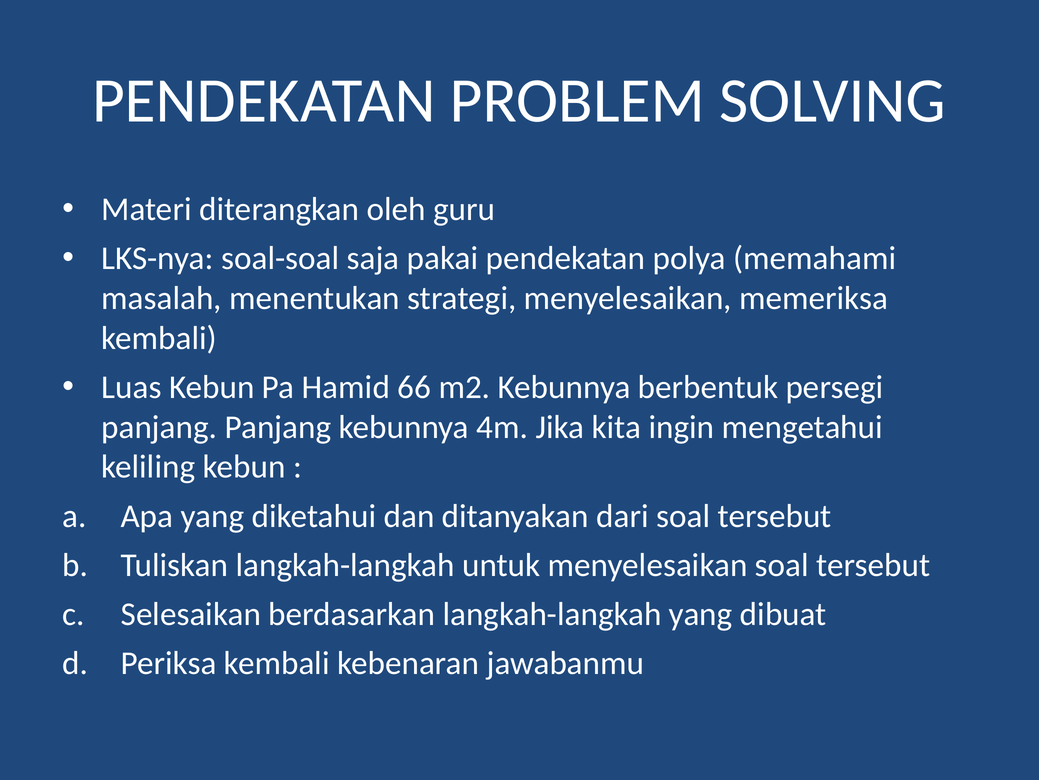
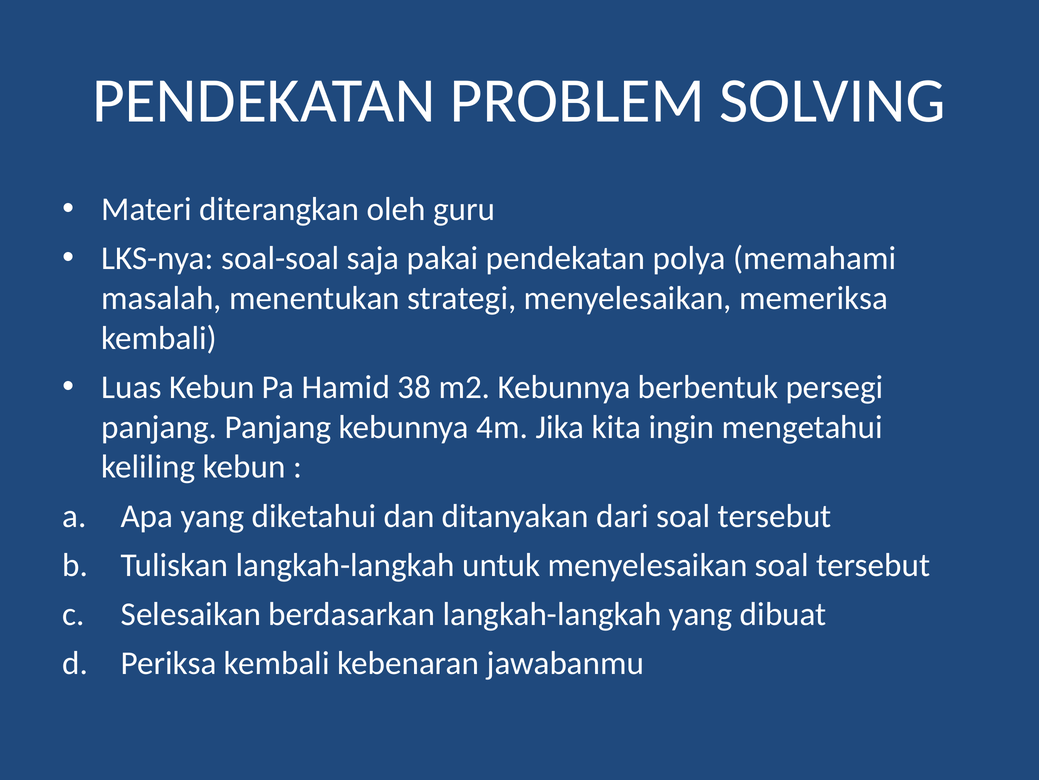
66: 66 -> 38 (414, 387)
